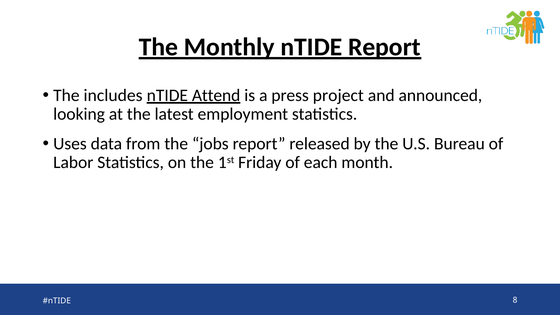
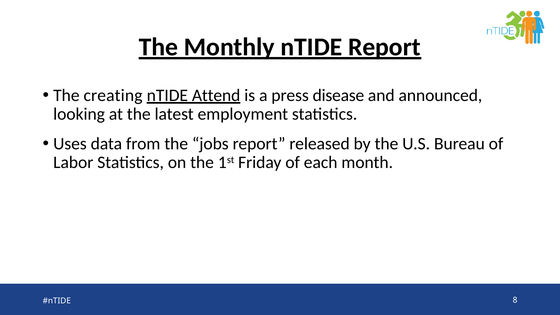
includes: includes -> creating (113, 95)
project: project -> disease (338, 95)
